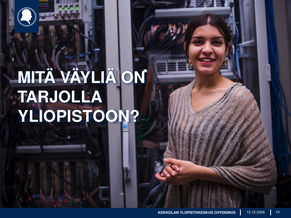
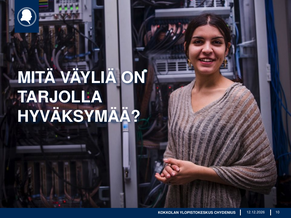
YLIOPISTOON: YLIOPISTOON -> HYVÄKSYMÄÄ (79, 117)
